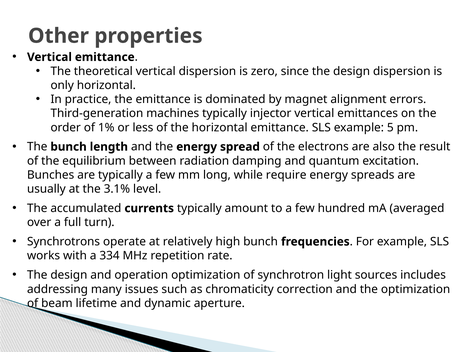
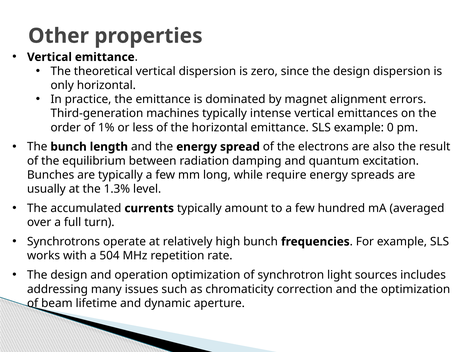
injector: injector -> intense (271, 113)
5: 5 -> 0 (390, 127)
3.1%: 3.1% -> 1.3% (117, 189)
334: 334 -> 504 (110, 256)
